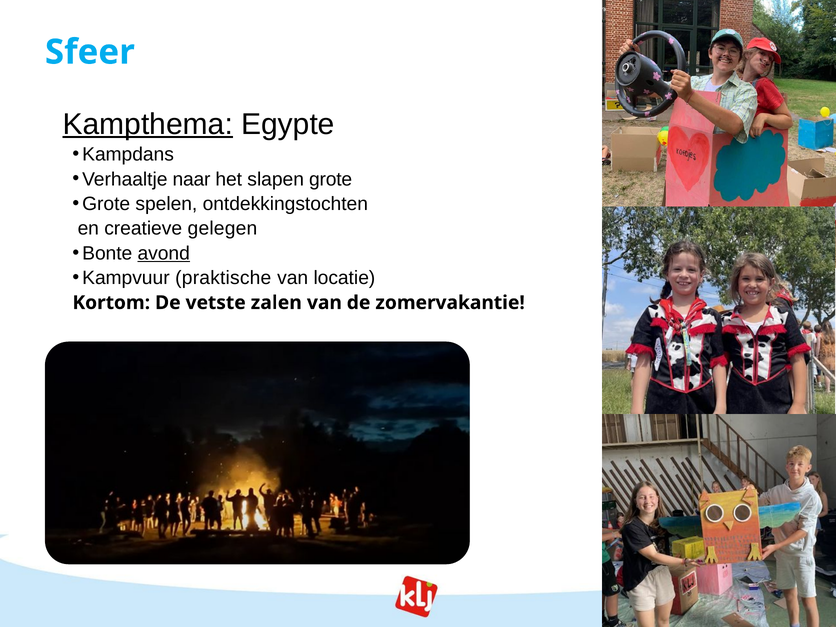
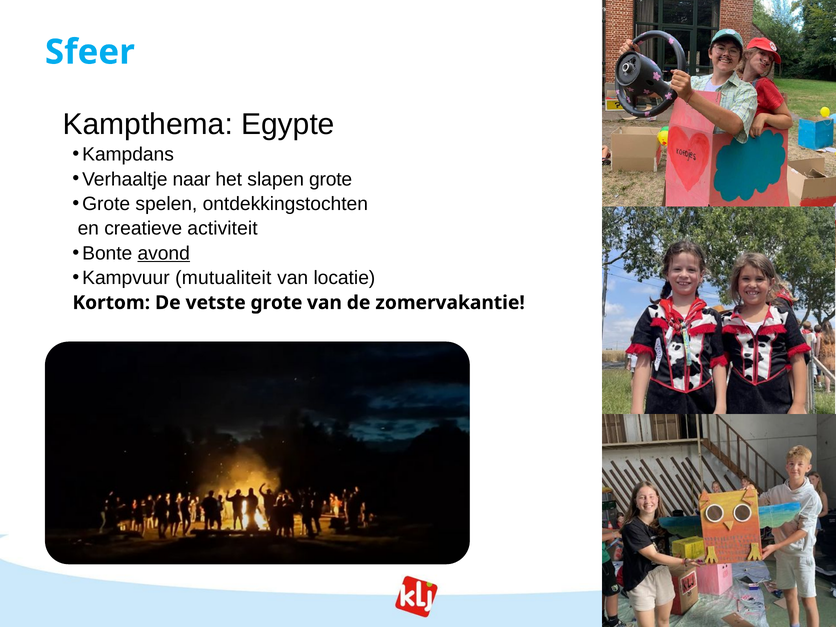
Kampthema underline: present -> none (148, 124)
gelegen: gelegen -> activiteit (222, 229)
praktische: praktische -> mutualiteit (223, 278)
vetste zalen: zalen -> grote (276, 303)
